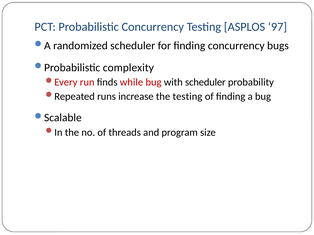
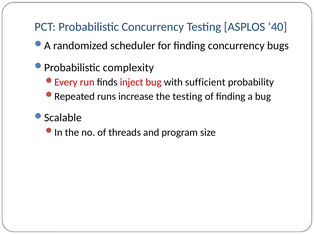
97: 97 -> 40 (277, 27)
while: while -> inject (132, 82)
with scheduler: scheduler -> sufficient (205, 82)
